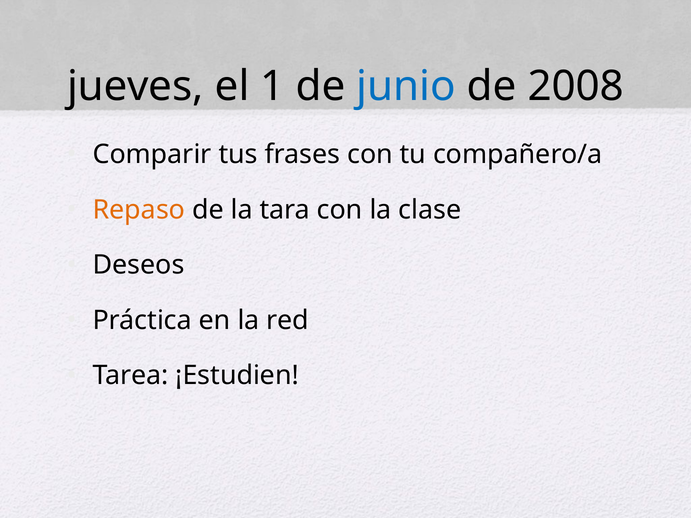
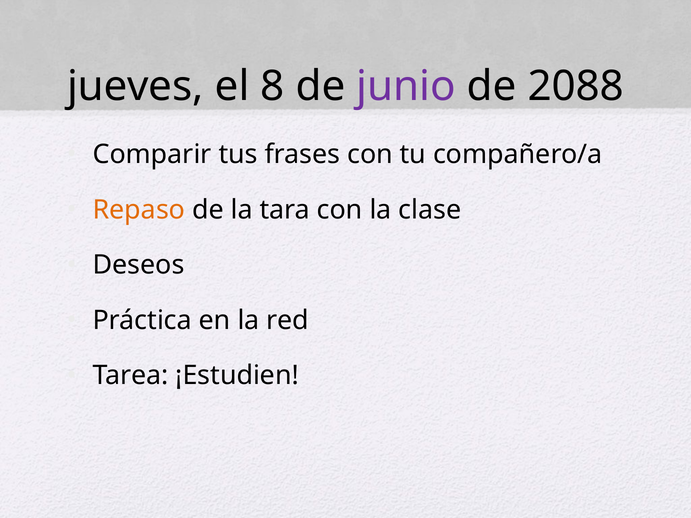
1: 1 -> 8 (272, 86)
junio colour: blue -> purple (406, 86)
2008: 2008 -> 2088 (576, 86)
